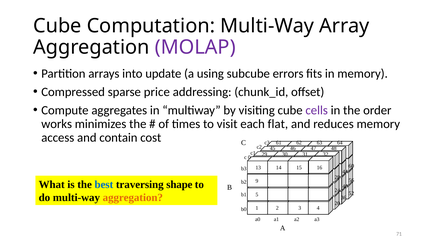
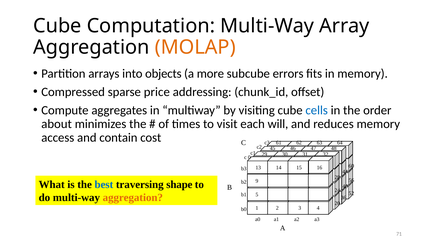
MOLAP colour: purple -> orange (195, 47)
update: update -> objects (163, 74)
using: using -> more (210, 74)
cells colour: purple -> blue (317, 110)
works: works -> about (57, 124)
flat: flat -> will (278, 124)
